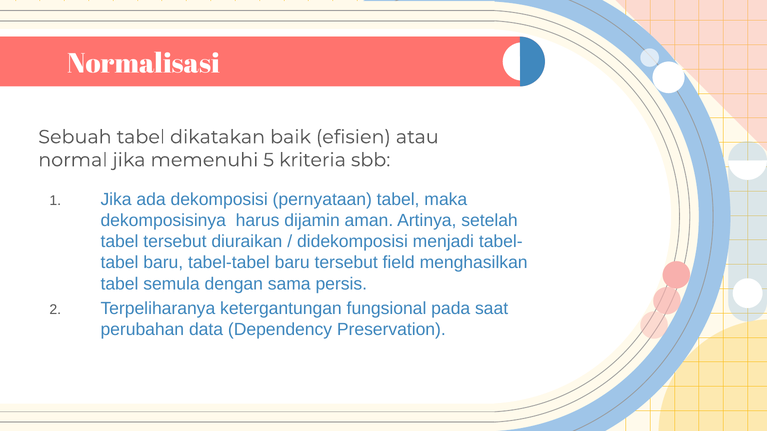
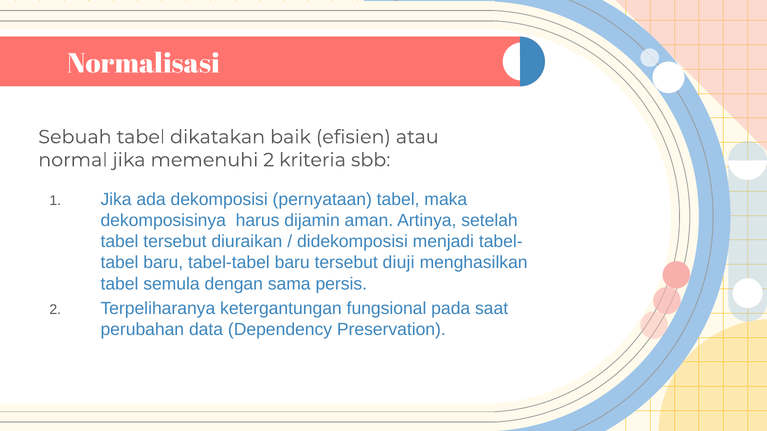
memenuhi 5: 5 -> 2 (269, 160)
field: field -> diuji (399, 263)
